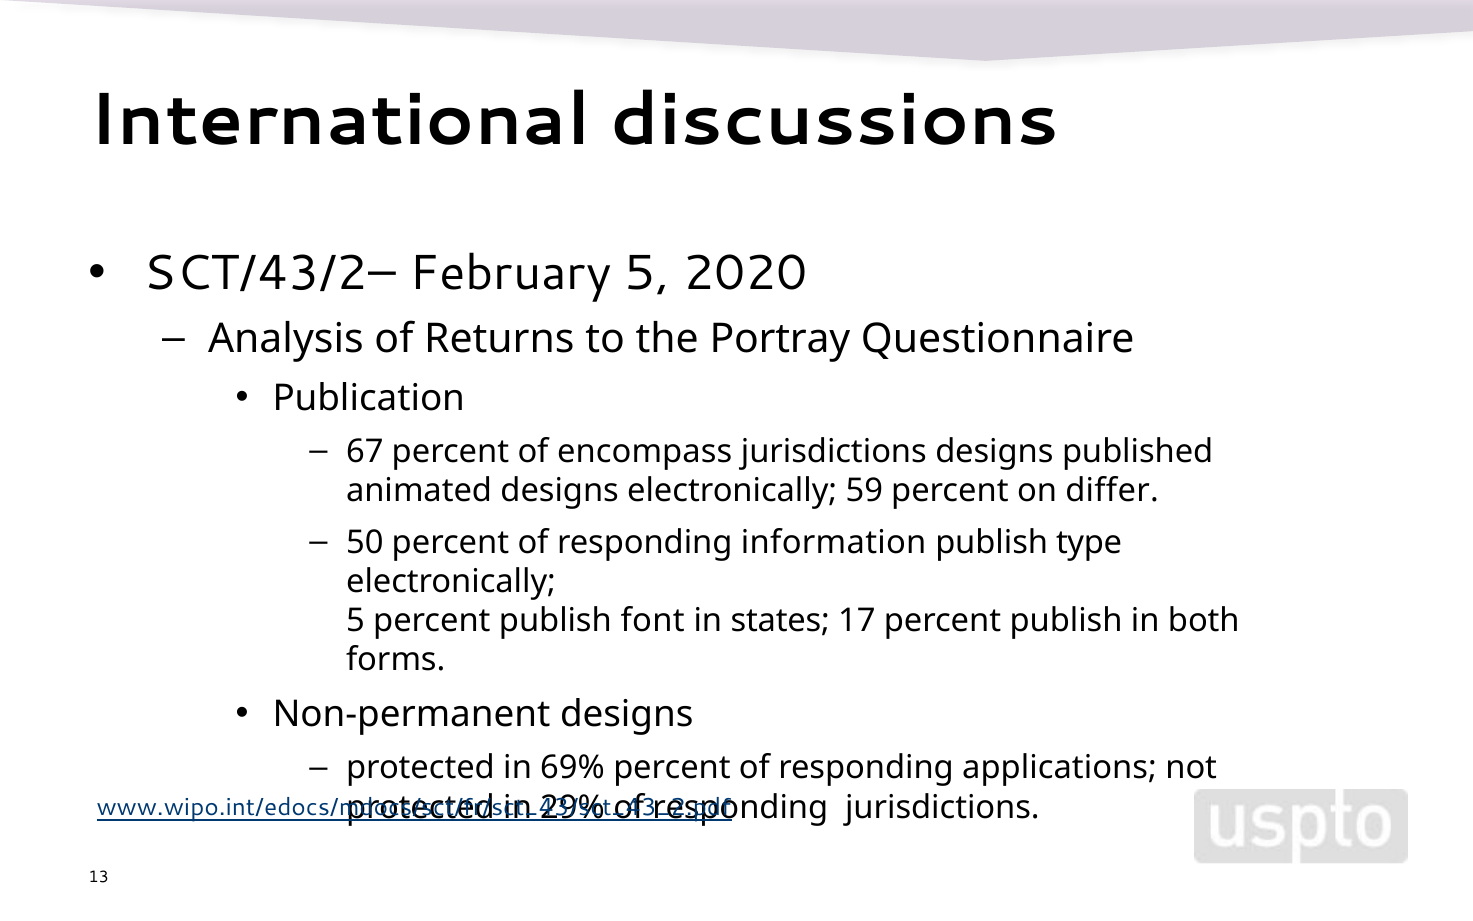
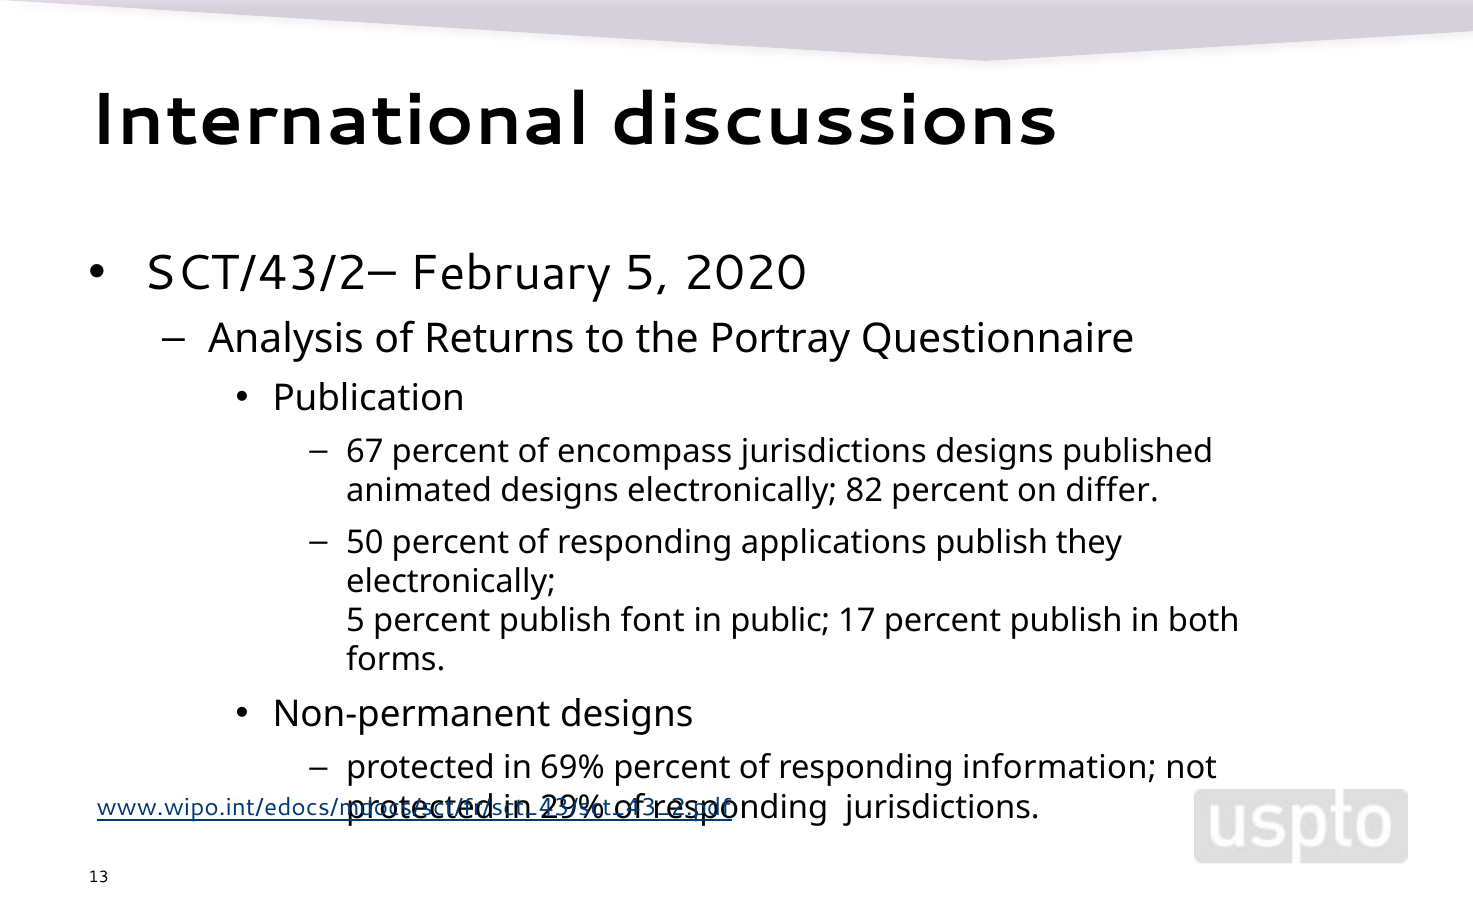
59: 59 -> 82 (864, 491)
information: information -> applications (834, 542)
type: type -> they (1089, 542)
states: states -> public (780, 621)
applications: applications -> information (1059, 768)
